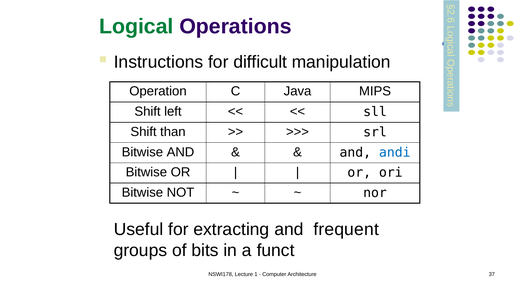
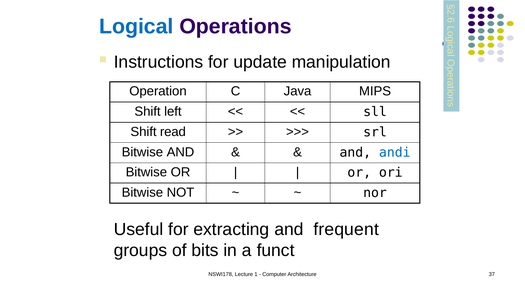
Logical colour: green -> blue (136, 26)
difficult: difficult -> update (260, 62)
than: than -> read (173, 132)
